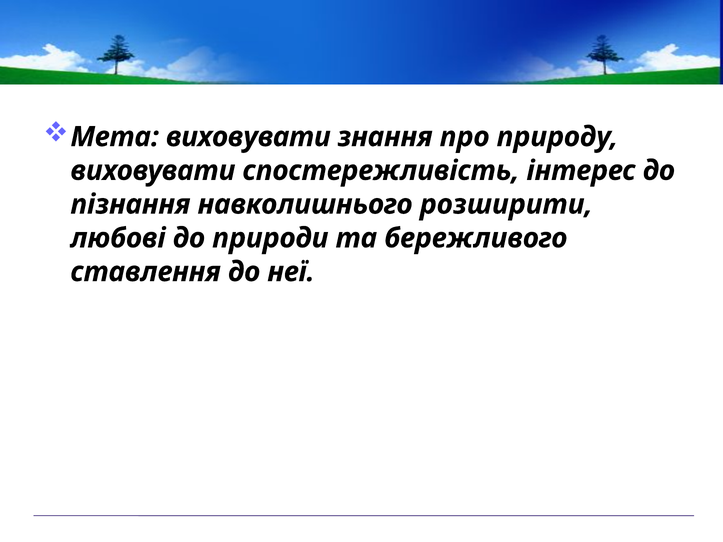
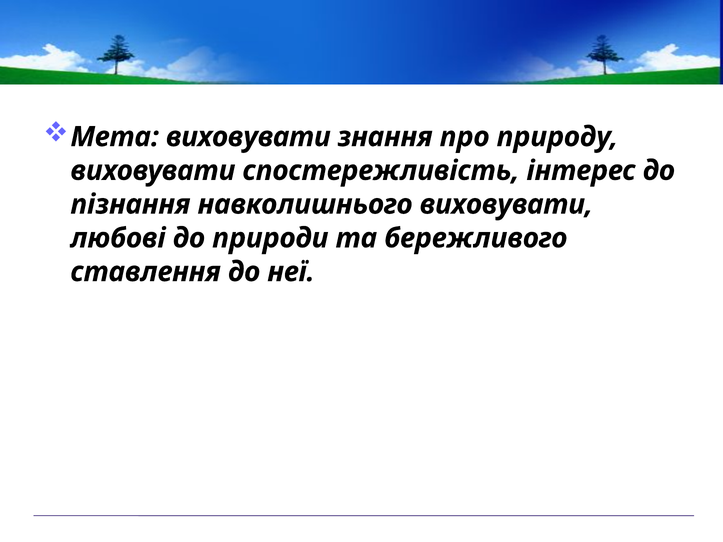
навколишнього розширити: розширити -> виховувати (506, 204)
